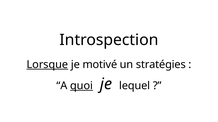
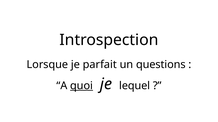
Lorsque underline: present -> none (47, 65)
motivé: motivé -> parfait (100, 65)
stratégies: stratégies -> questions (161, 65)
